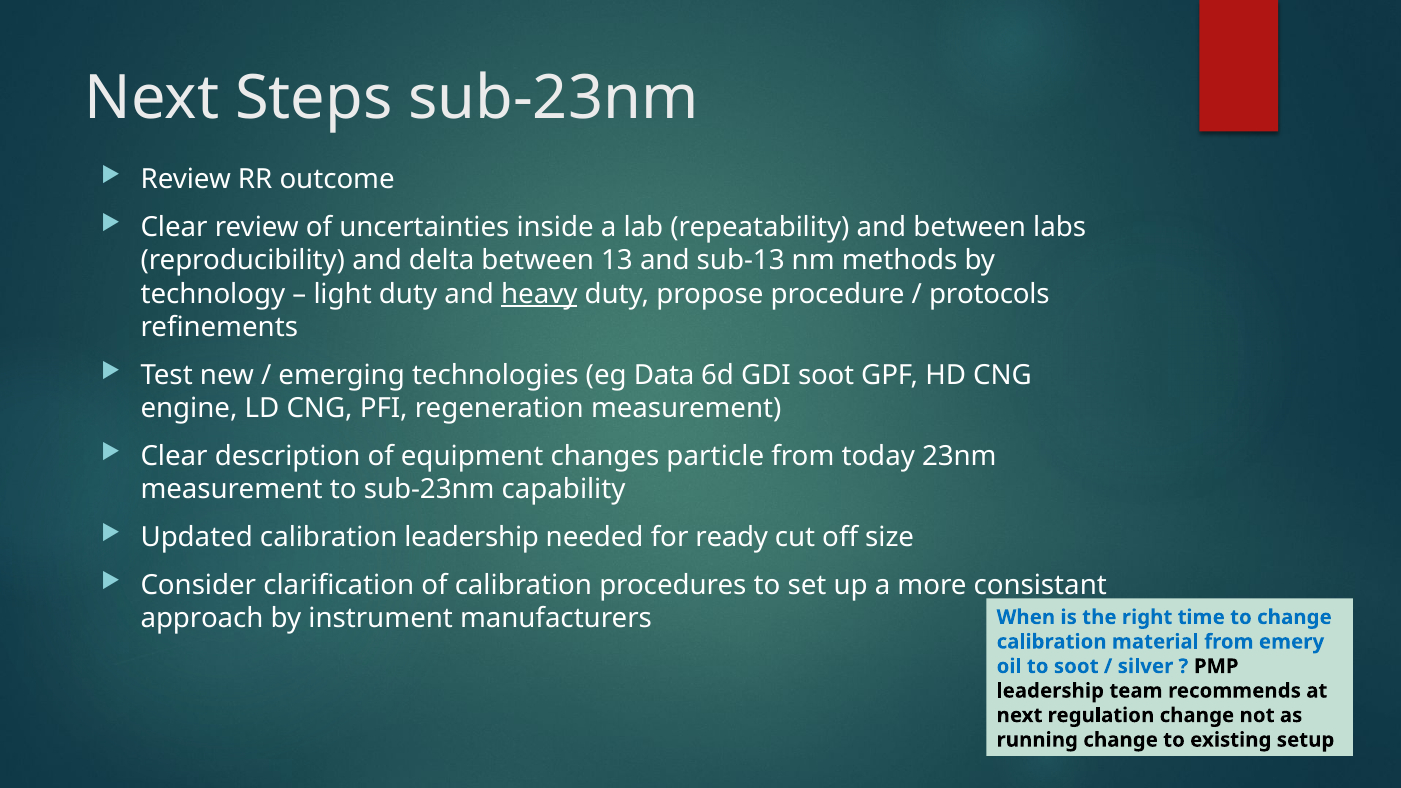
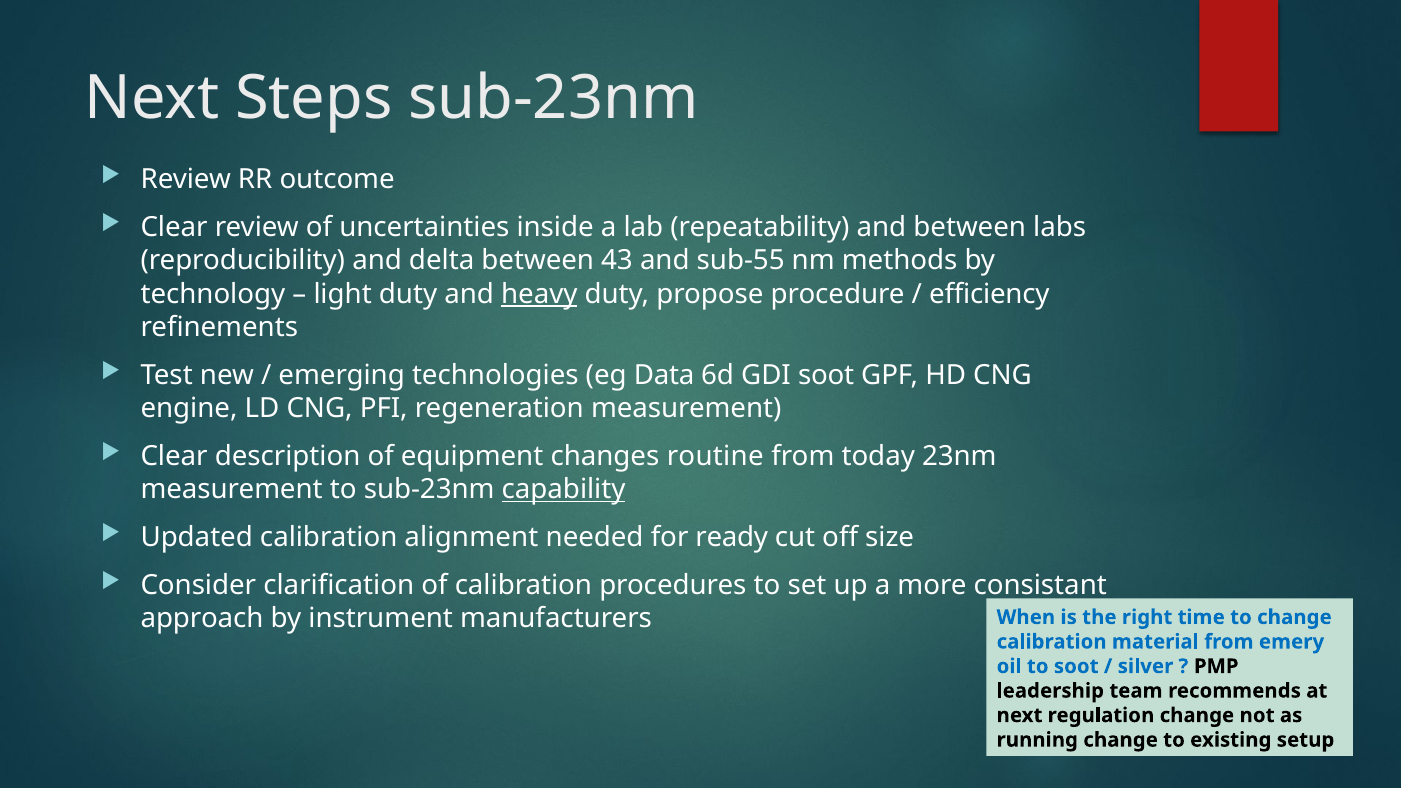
13: 13 -> 43 (617, 261)
sub-13: sub-13 -> sub-55 (741, 261)
protocols: protocols -> efficiency (989, 294)
particle: particle -> routine (715, 456)
capability underline: none -> present (564, 489)
calibration leadership: leadership -> alignment (471, 537)
